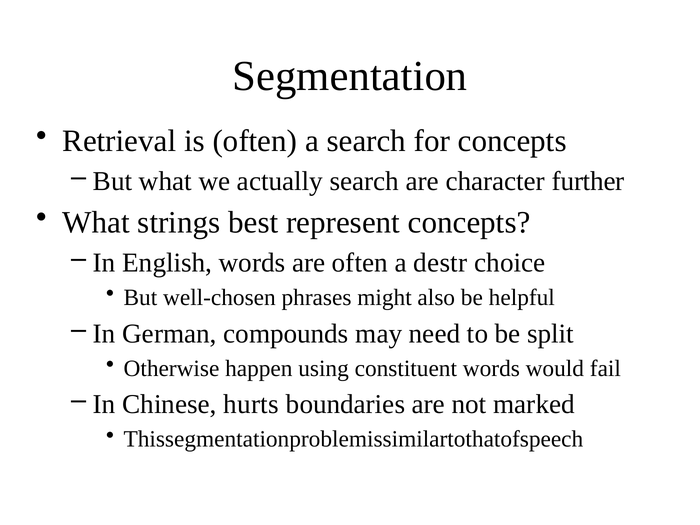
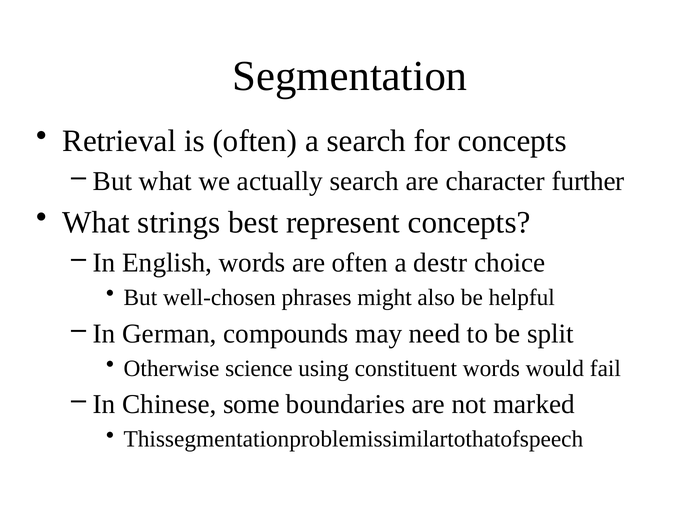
happen: happen -> science (259, 368)
hurts: hurts -> some (251, 404)
